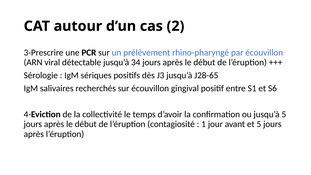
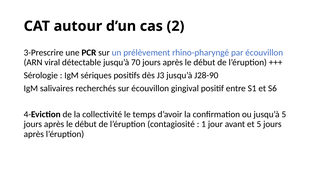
34: 34 -> 70 (136, 62)
J28-65: J28-65 -> J28-90 (206, 75)
